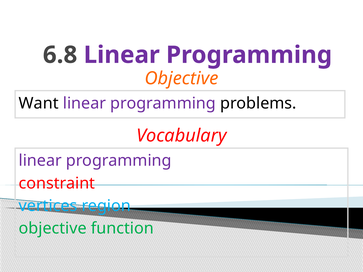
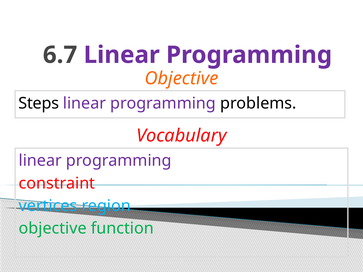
6.8: 6.8 -> 6.7 (60, 55)
Want: Want -> Steps (39, 103)
